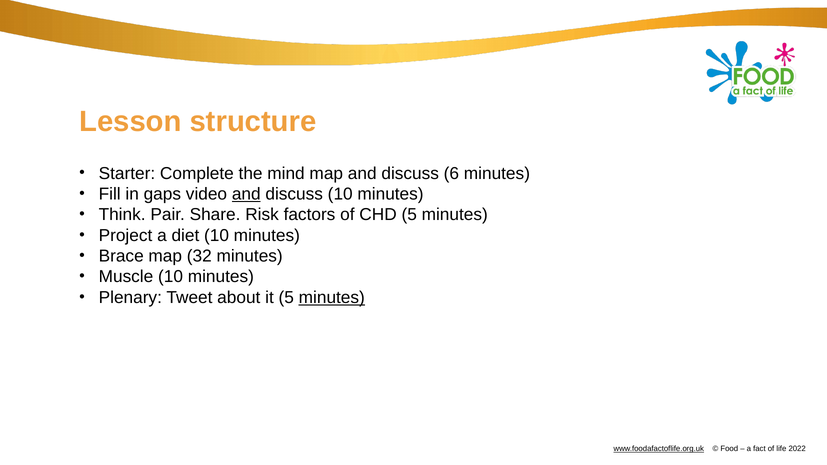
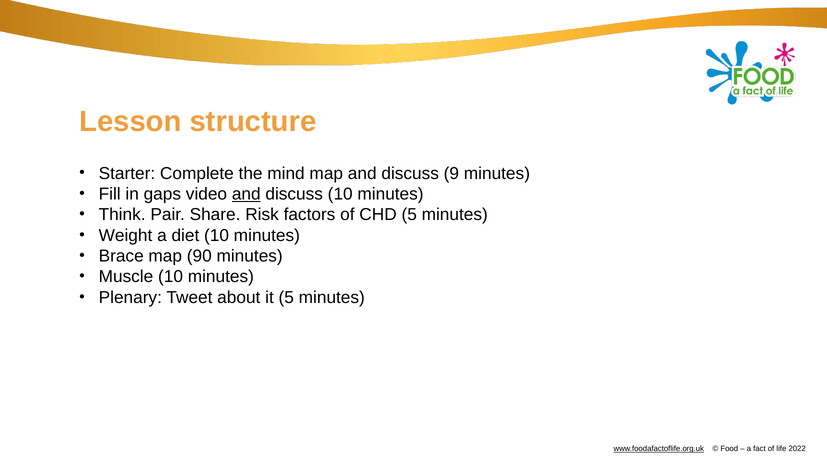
6: 6 -> 9 (451, 173)
Project: Project -> Weight (125, 235)
32: 32 -> 90 (199, 256)
minutes underline: present -> none (332, 297)
